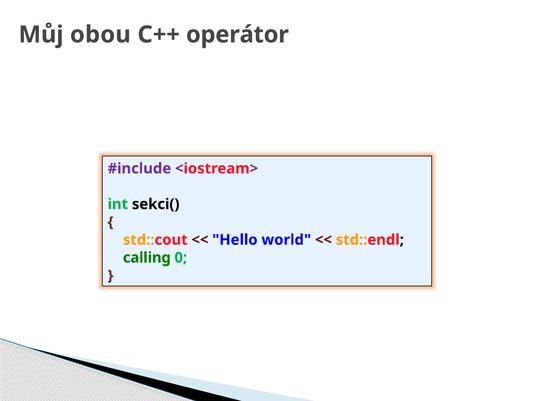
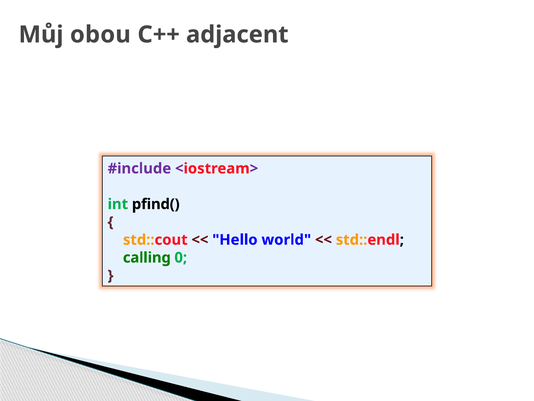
operátor: operátor -> adjacent (237, 35)
sekci(: sekci( -> pfind( (156, 204)
